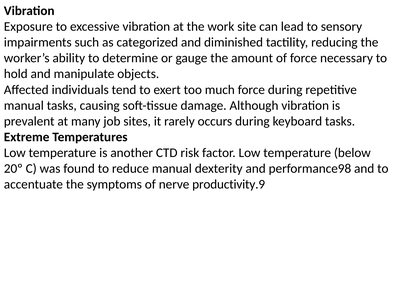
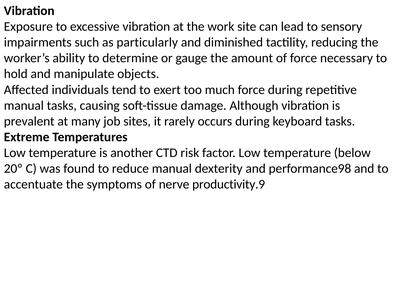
categorized: categorized -> particularly (147, 42)
